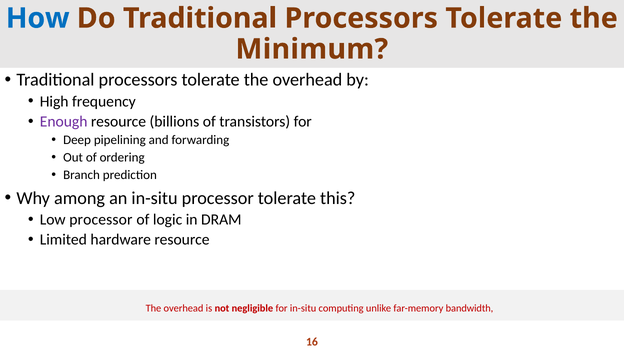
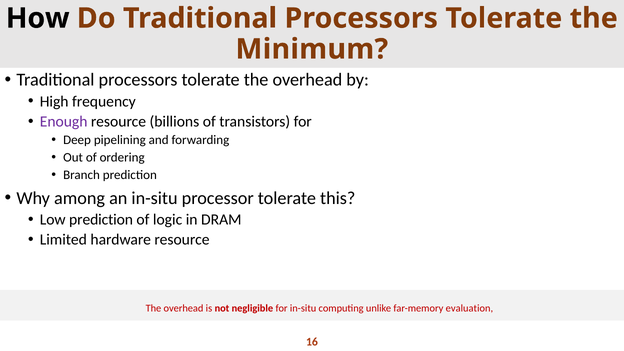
How colour: blue -> black (38, 18)
Low processor: processor -> prediction (101, 220)
bandwidth: bandwidth -> evaluation (469, 308)
